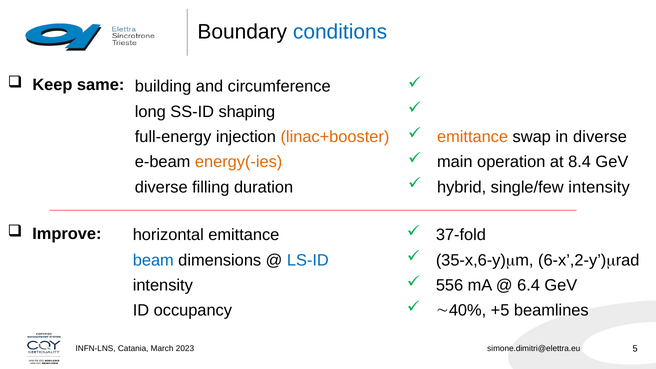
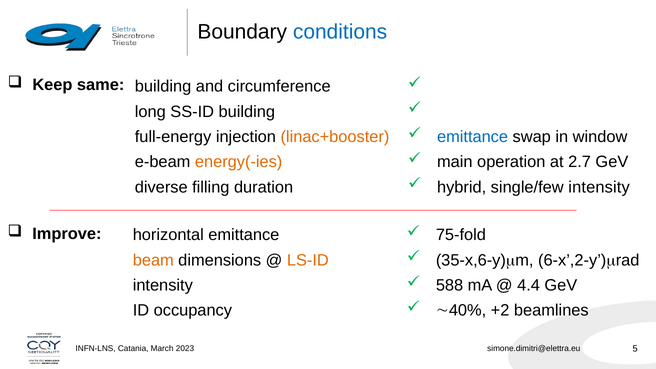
SS-ID shaping: shaping -> building (247, 112)
emittance colour: orange -> blue (473, 137)
in diverse: diverse -> window (600, 137)
8.4: 8.4 -> 2.7 (580, 162)
37-fold: 37-fold -> 75-fold (461, 235)
beam colour: blue -> orange (153, 260)
LS-ID colour: blue -> orange (308, 260)
556: 556 -> 588 (450, 285)
6.4: 6.4 -> 4.4 (529, 285)
+5: +5 -> +2 (500, 310)
